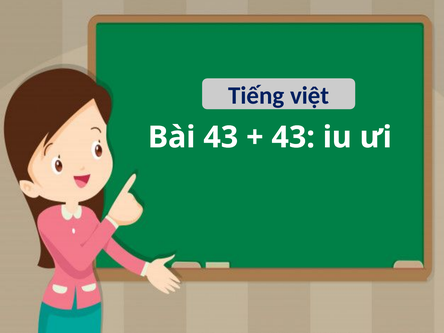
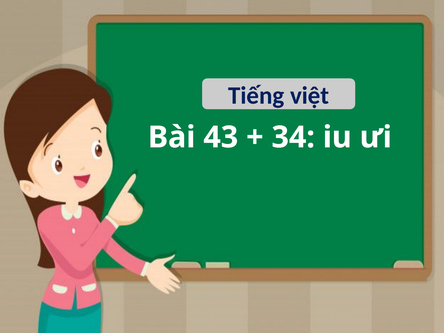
43: 43 -> 34 (293, 137)
